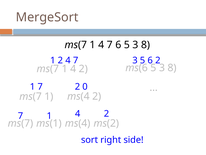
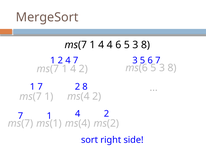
1 4 7: 7 -> 4 (110, 45)
6 2: 2 -> 7 (158, 60)
2 0: 0 -> 8 (85, 86)
